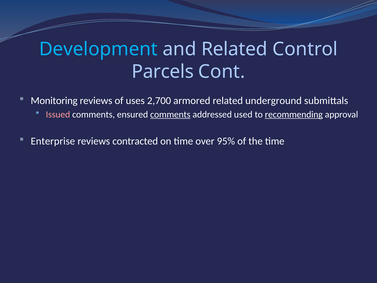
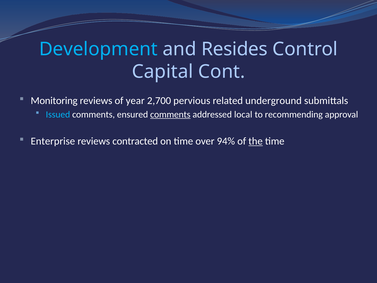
and Related: Related -> Resides (234, 49)
Parcels: Parcels -> Capital (163, 72)
uses: uses -> year (135, 101)
armored: armored -> pervious (192, 101)
Issued colour: pink -> light blue (58, 114)
used: used -> local (243, 114)
recommending underline: present -> none (294, 114)
95%: 95% -> 94% (226, 141)
the underline: none -> present (256, 141)
